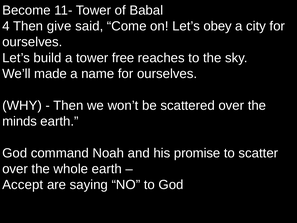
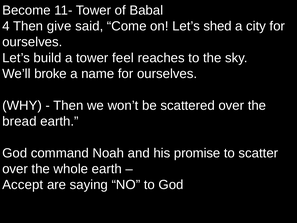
obey: obey -> shed (218, 26)
free: free -> feel (123, 58)
made: made -> broke (50, 74)
minds: minds -> bread (19, 121)
